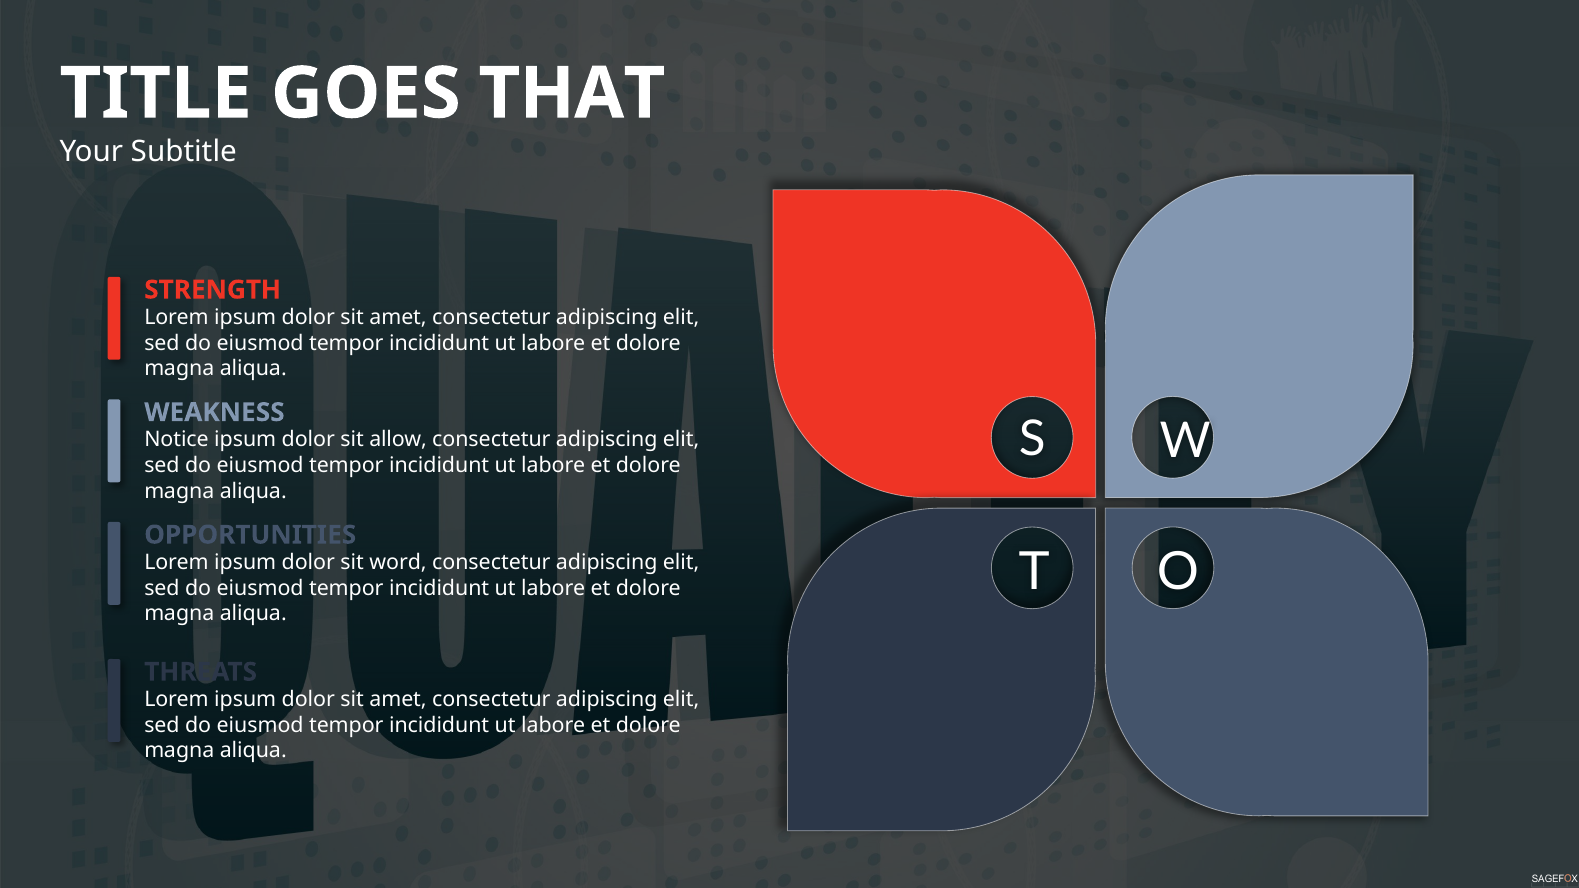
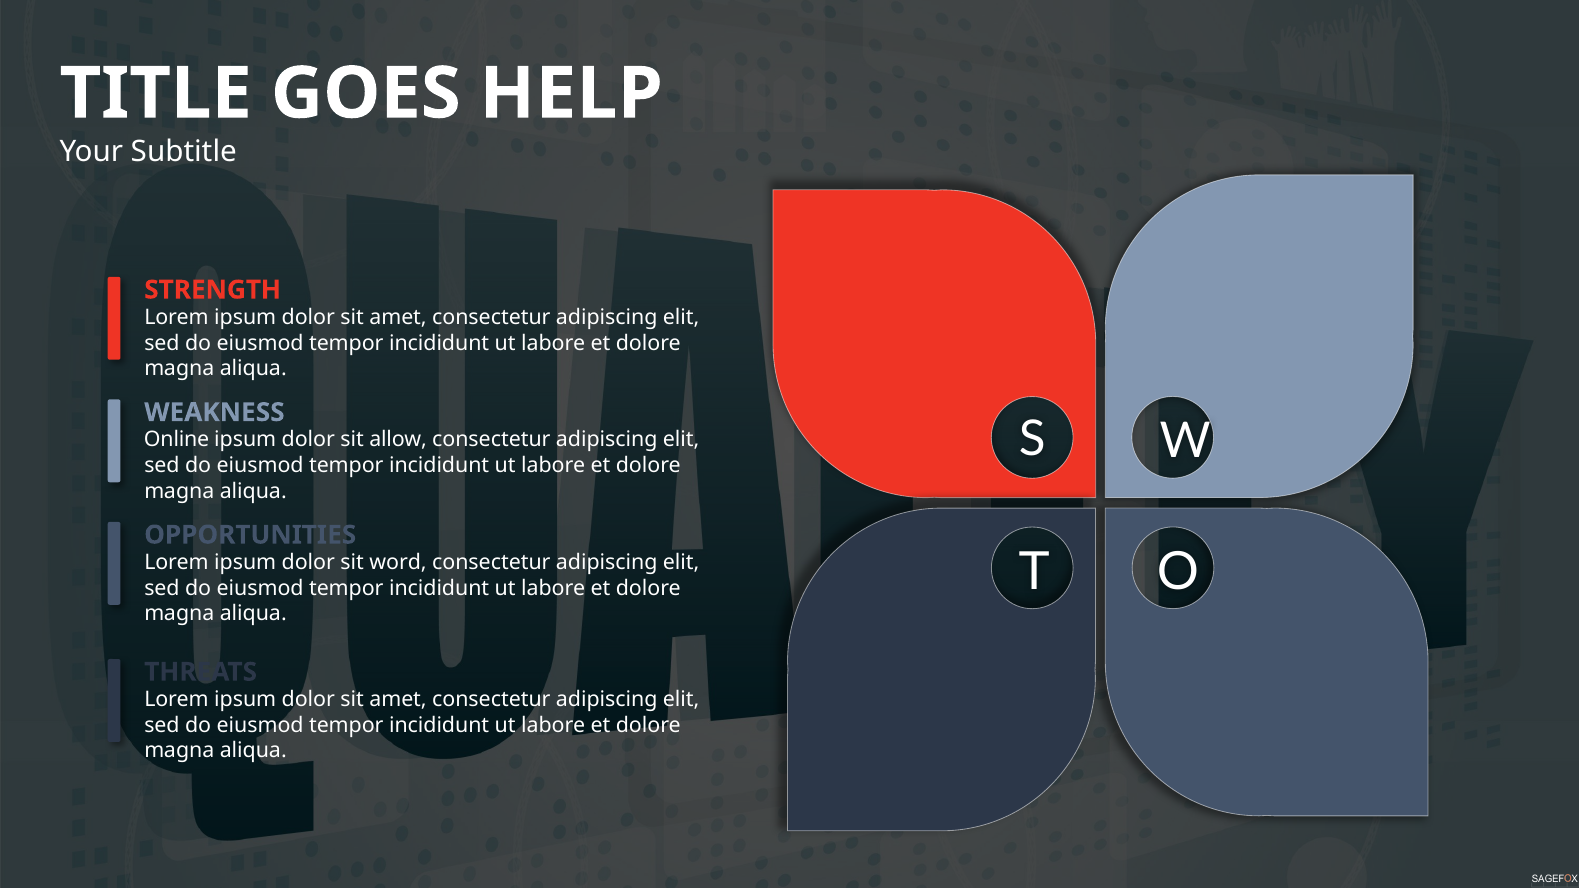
THAT: THAT -> HELP (571, 94)
Notice: Notice -> Online (177, 440)
